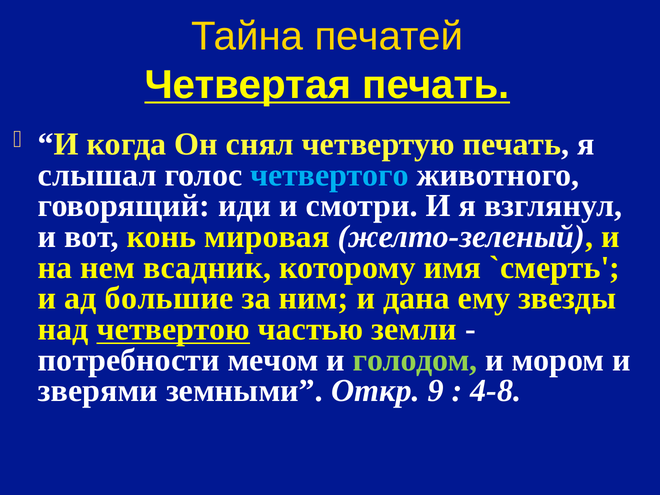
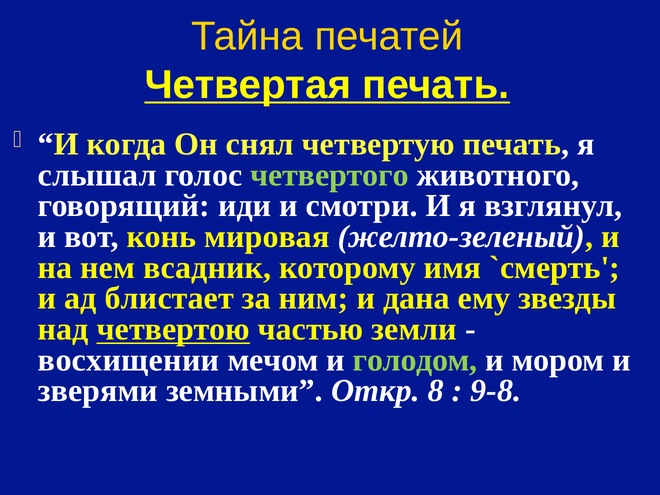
четвертого colour: light blue -> light green (330, 175)
большие: большие -> блистает (169, 298)
потребности: потребности -> восхищении (129, 360)
9: 9 -> 8 (436, 391)
4-8: 4-8 -> 9-8 (496, 391)
